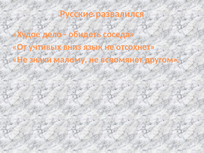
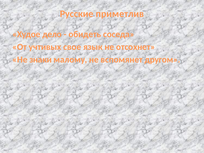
развалился: развалился -> приметлив (120, 14)
вниз: вниз -> свое (72, 47)
